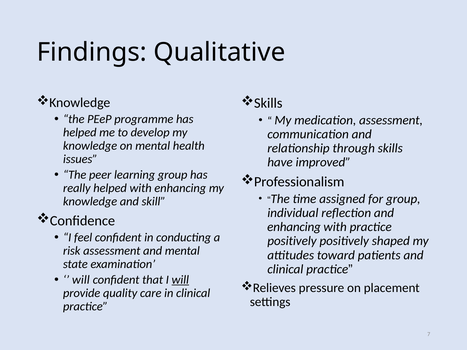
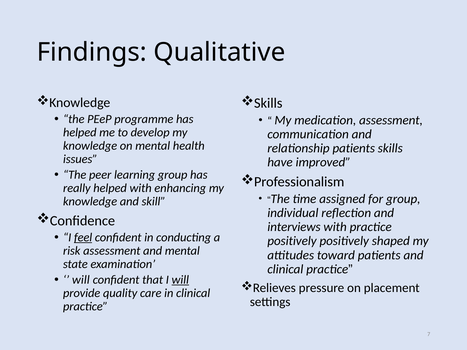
relationship through: through -> patients (354, 148)
enhancing: enhancing -> interviews (294, 227)
feel underline: none -> present (83, 238)
